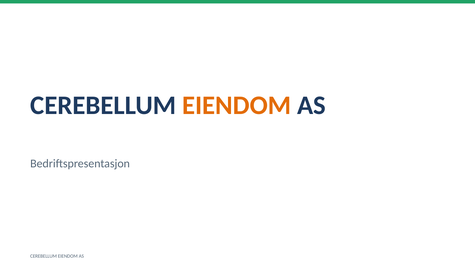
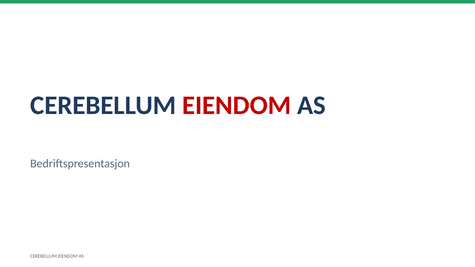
EIENDOM colour: orange -> red (237, 105)
